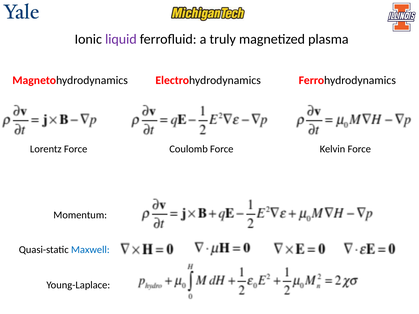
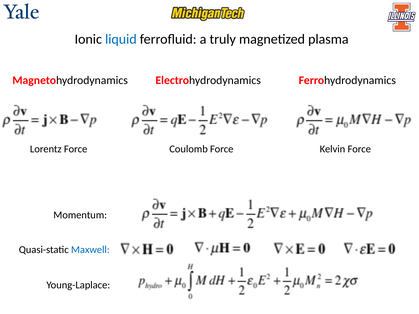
liquid colour: purple -> blue (121, 39)
